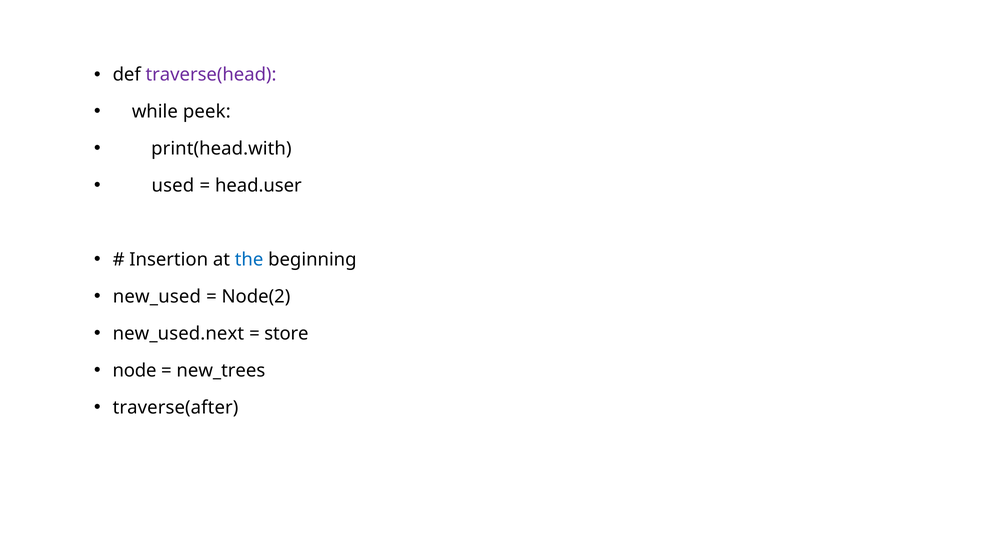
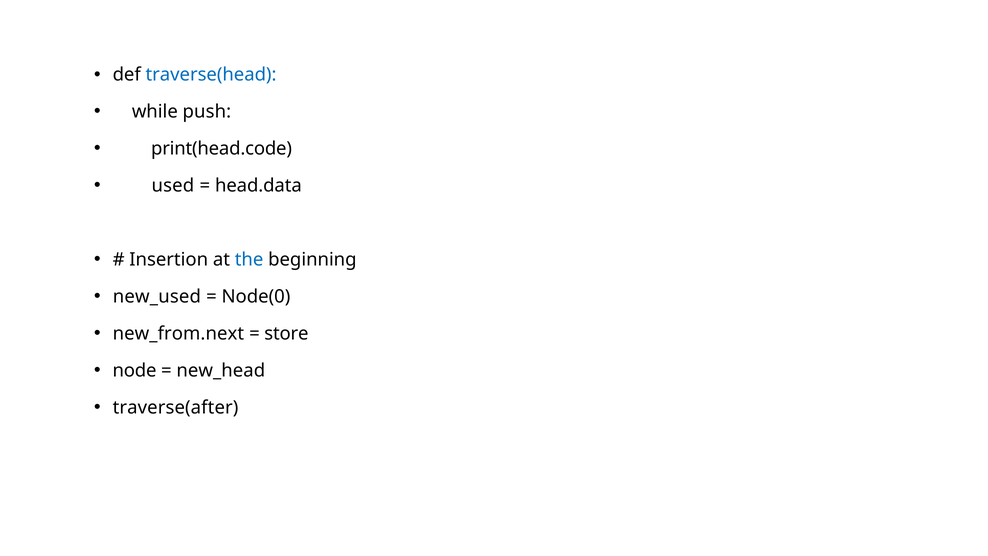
traverse(head colour: purple -> blue (211, 75)
peek: peek -> push (207, 112)
print(head.with: print(head.with -> print(head.code (222, 149)
head.user: head.user -> head.data (258, 186)
Node(2: Node(2 -> Node(0 (256, 297)
new_used.next: new_used.next -> new_from.next (178, 334)
new_trees: new_trees -> new_head (221, 371)
